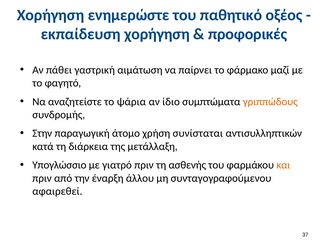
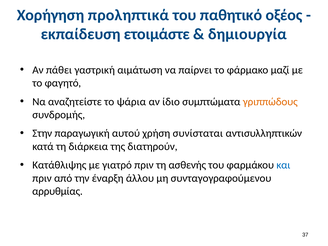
ενημερώστε: ενημερώστε -> προληπτικά (128, 15)
εκπαίδευση χορήγηση: χορήγηση -> ετοιμάστε (157, 34)
προφορικές: προφορικές -> δημιουργία (247, 34)
άτομο: άτομο -> αυτού (126, 133)
μετάλλαξη: μετάλλαξη -> διατηρούν (153, 146)
Υπογλώσσιο: Υπογλώσσιο -> Κατάθλιψης (59, 165)
και colour: orange -> blue (283, 165)
αφαιρεθεί: αφαιρεθεί -> αρρυθμίας (57, 191)
